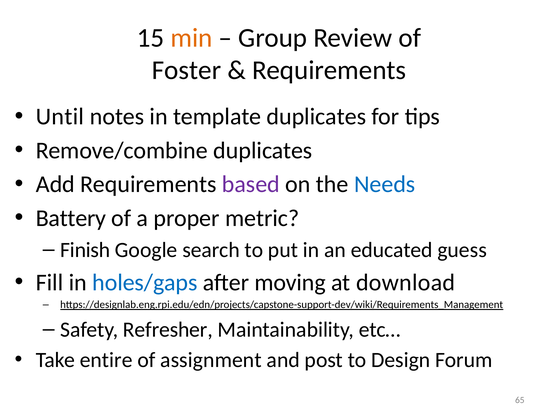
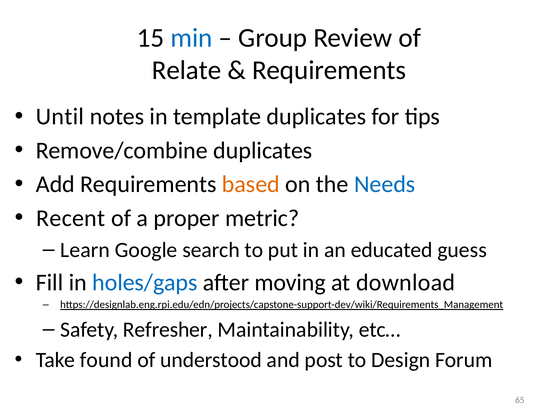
min colour: orange -> blue (191, 38)
Foster: Foster -> Relate (187, 70)
based colour: purple -> orange (251, 184)
Battery: Battery -> Recent (71, 218)
Finish: Finish -> Learn (85, 250)
entire: entire -> found (106, 360)
assignment: assignment -> understood (211, 360)
